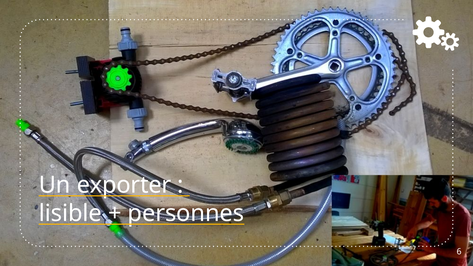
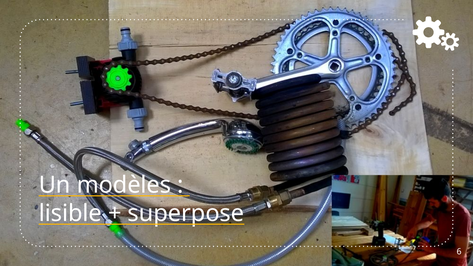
exporter: exporter -> modèles (124, 185)
personnes: personnes -> superpose (186, 213)
